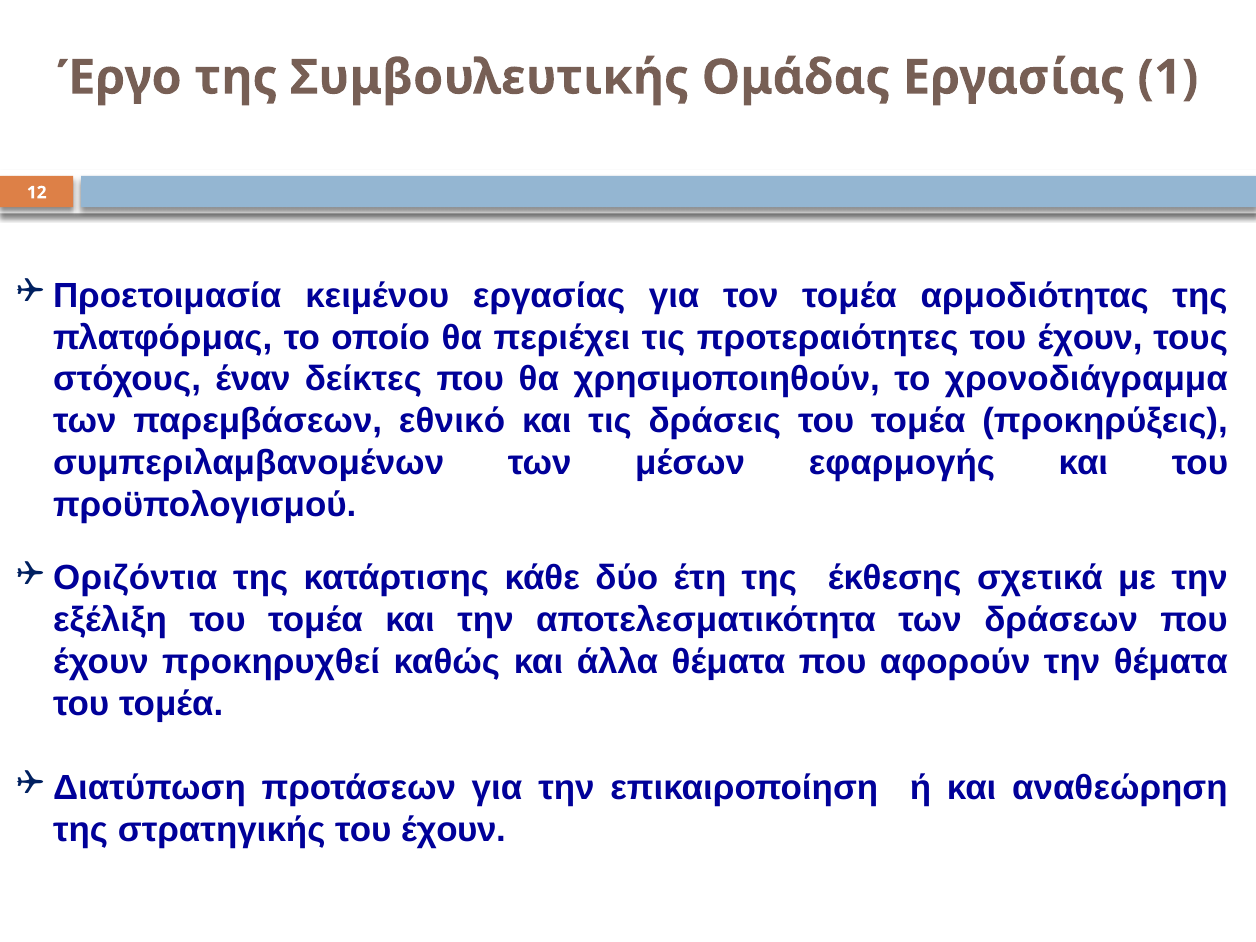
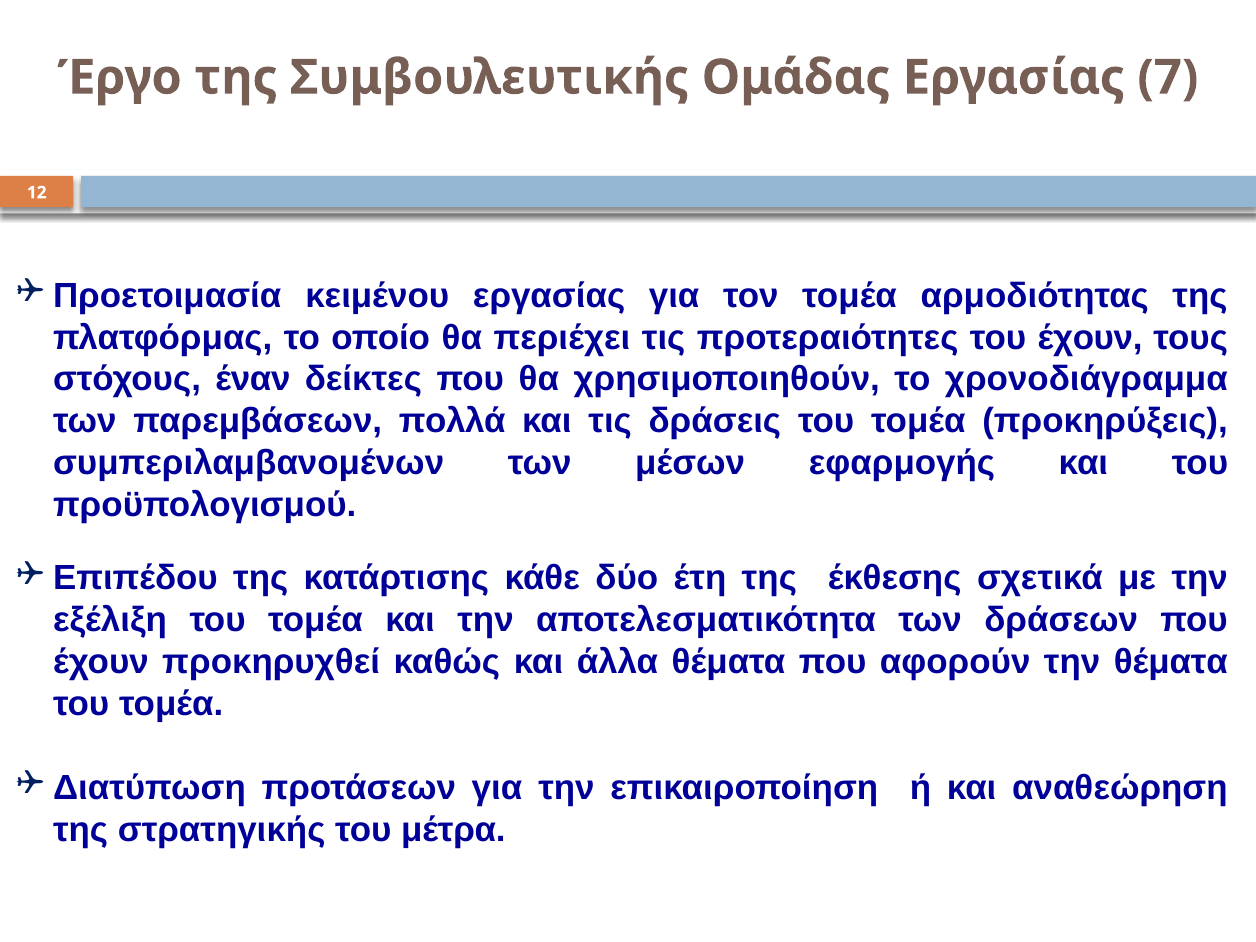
1: 1 -> 7 (1168, 78)
εθνικό: εθνικό -> πολλά (452, 421)
Οριζόντια: Οριζόντια -> Επιπέδου (135, 578)
στρατηγικής του έχουν: έχουν -> μέτρα (453, 830)
